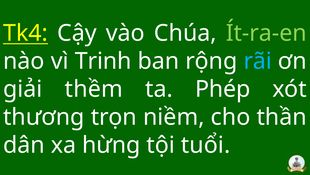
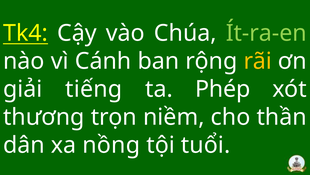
Trinh: Trinh -> Cánh (103, 61)
rãi colour: light blue -> yellow (258, 61)
thềm: thềm -> tiếng (94, 89)
hừng: hừng -> nồng (111, 145)
